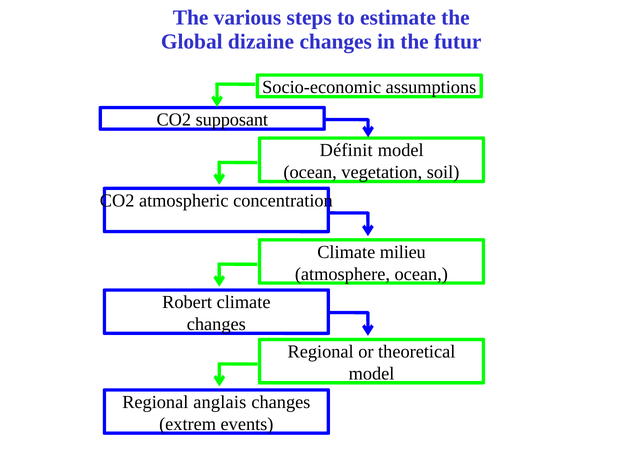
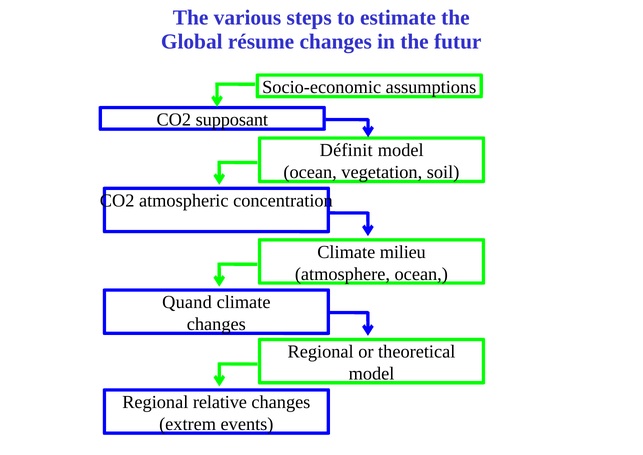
dizaine: dizaine -> résume (261, 42)
Robert: Robert -> Quand (187, 302)
anglais: anglais -> relative (220, 402)
